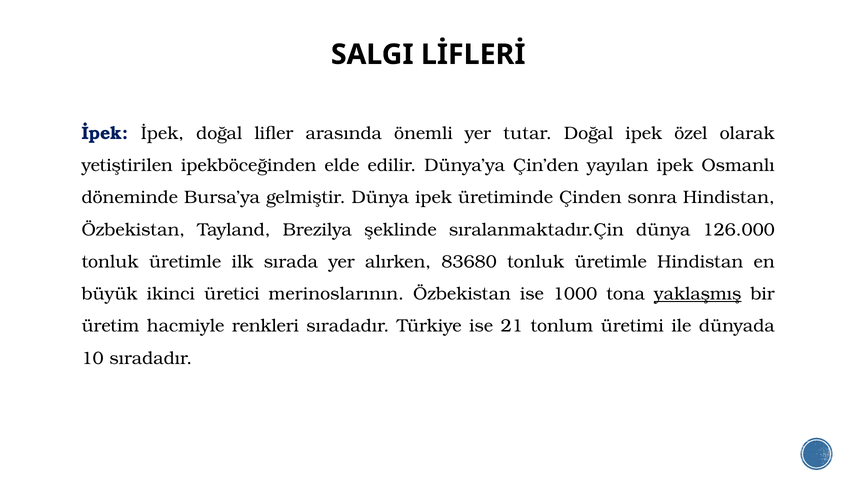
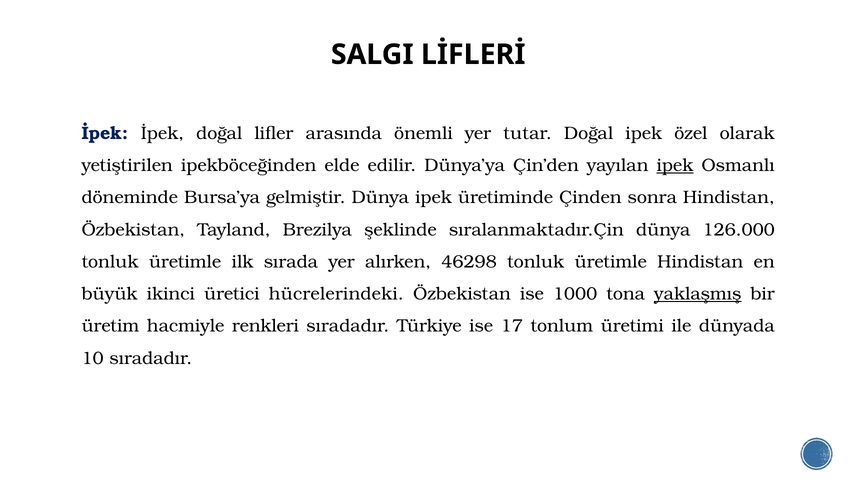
ipek underline: none -> present (675, 165)
83680: 83680 -> 46298 (469, 262)
merinoslarının: merinoslarının -> hücrelerindeki (336, 294)
21: 21 -> 17 (512, 326)
